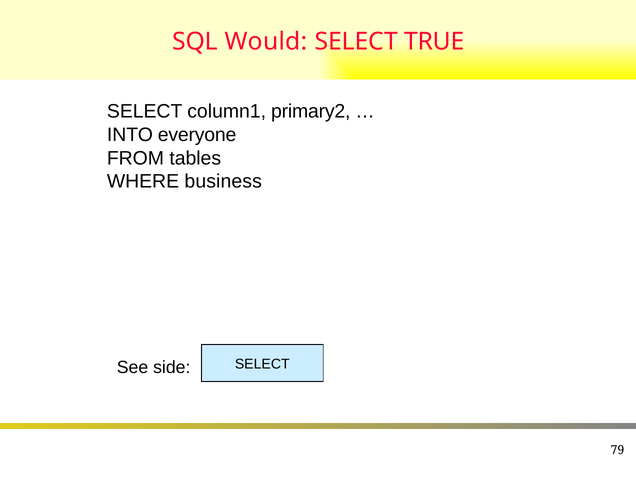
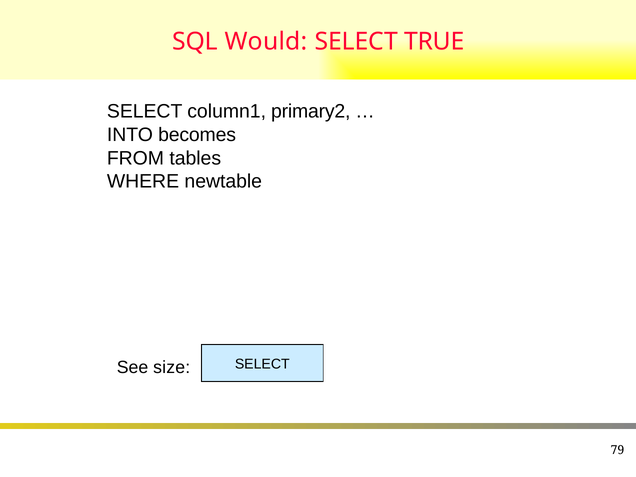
everyone: everyone -> becomes (197, 135)
business: business -> newtable (223, 181)
side: side -> size (172, 367)
